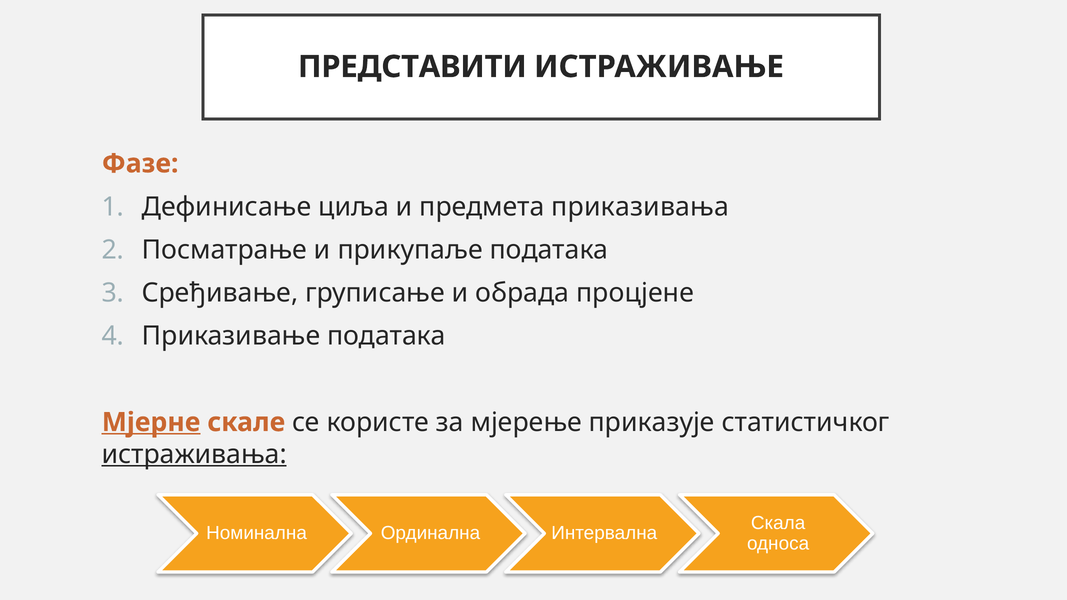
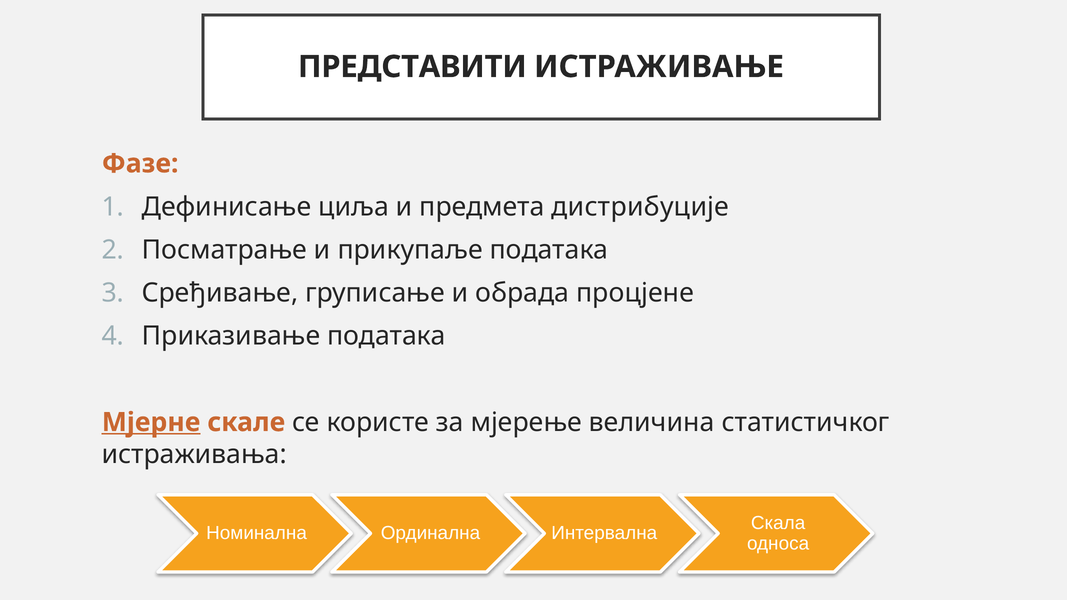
приказивања: приказивања -> дистрибуције (640, 207)
приказује: приказује -> величина (652, 422)
истраживања underline: present -> none (194, 454)
